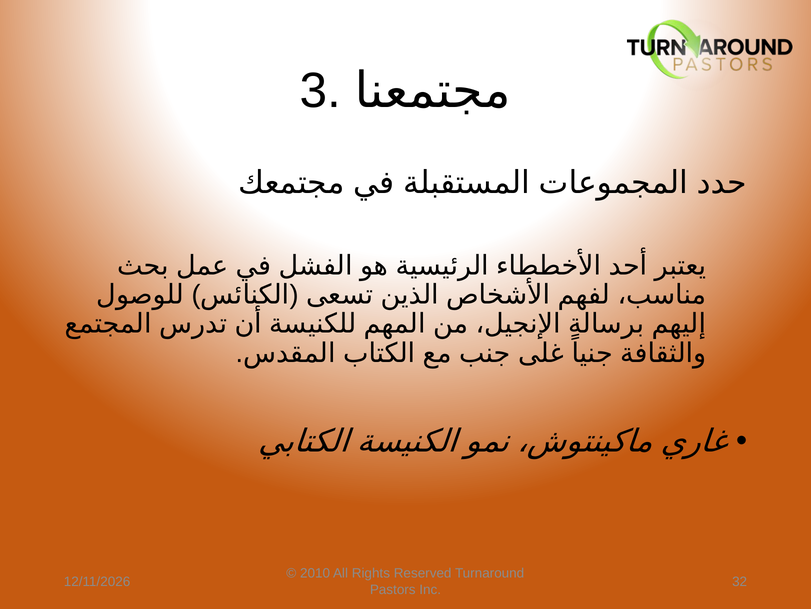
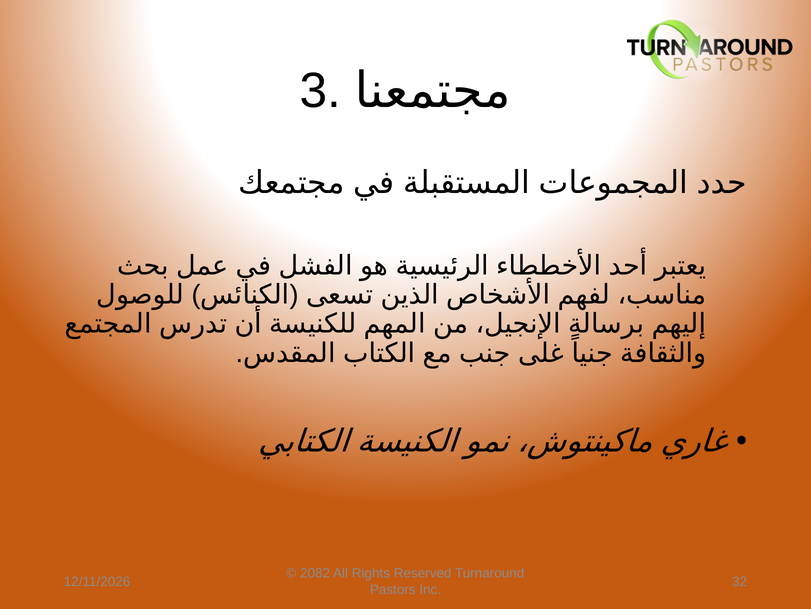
2010: 2010 -> 2082 (315, 573)
